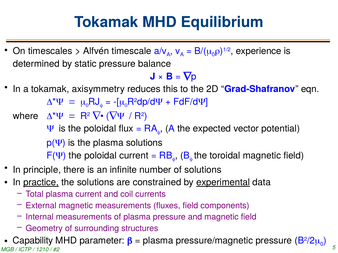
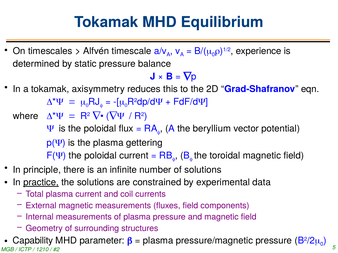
expected: expected -> beryllium (212, 129)
plasma solutions: solutions -> gettering (144, 143)
experimental underline: present -> none (223, 183)
